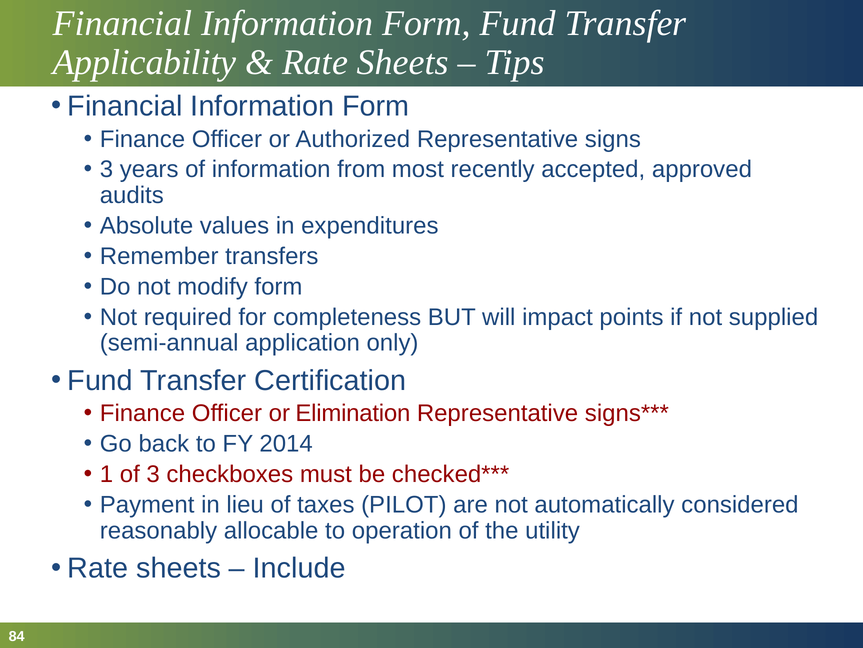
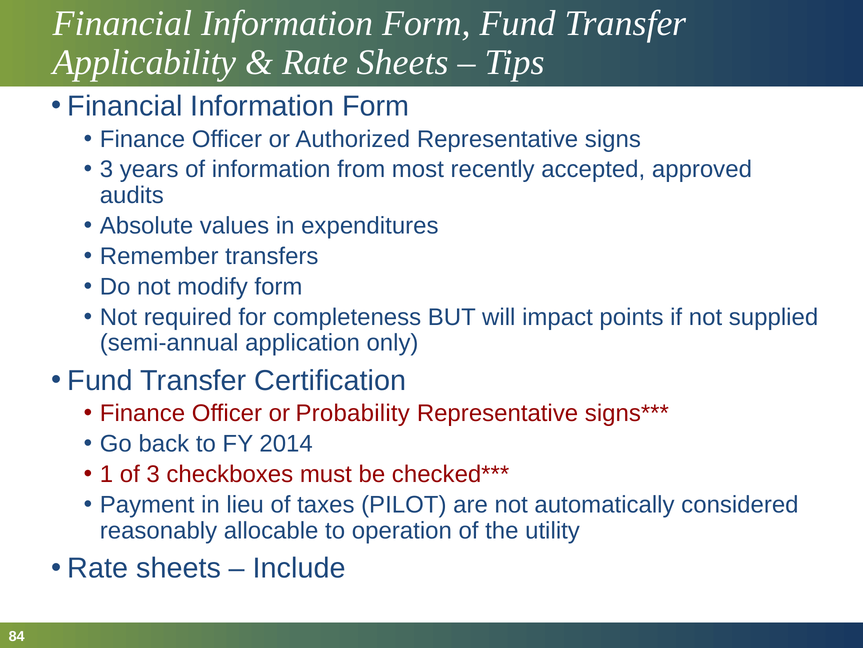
Elimination: Elimination -> Probability (353, 413)
